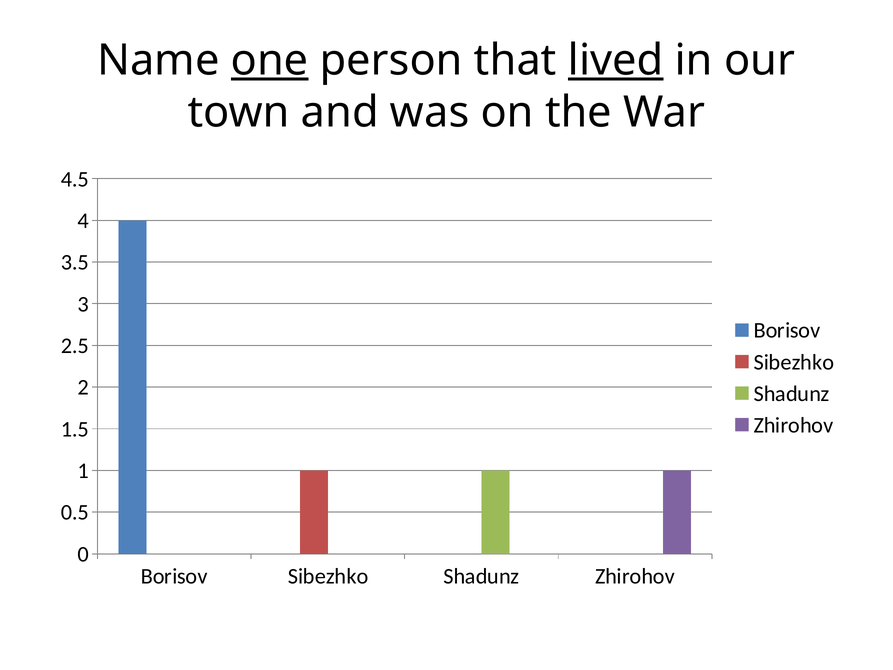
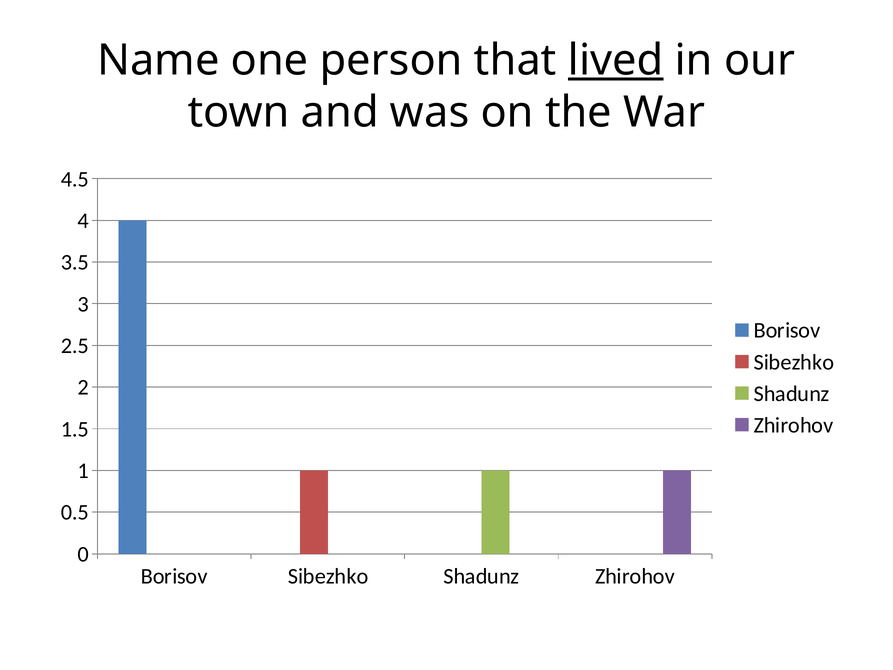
one underline: present -> none (270, 60)
